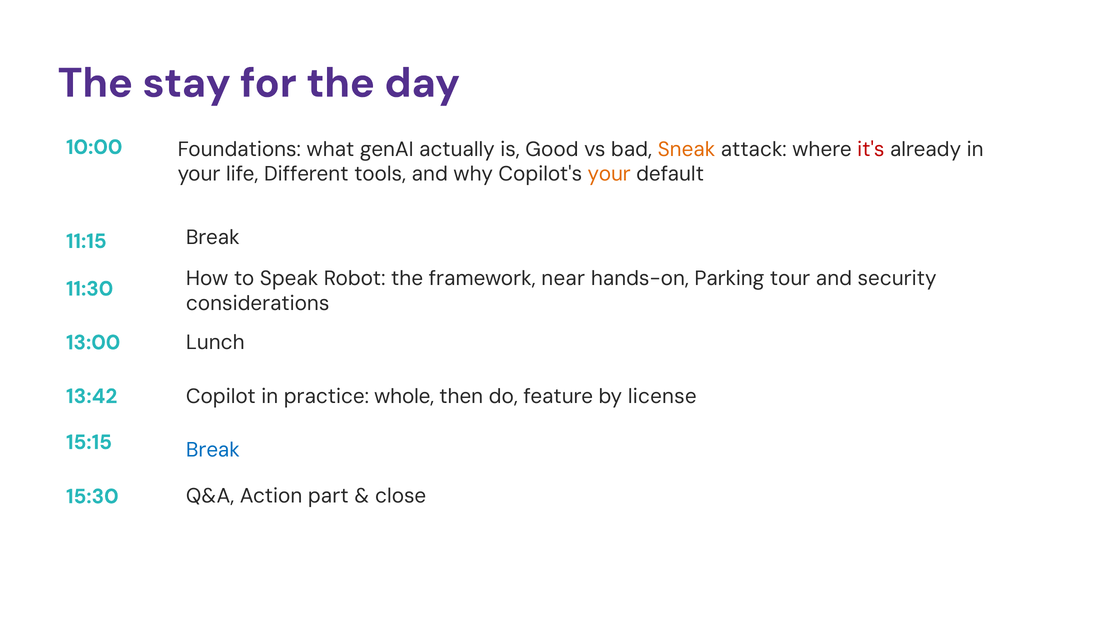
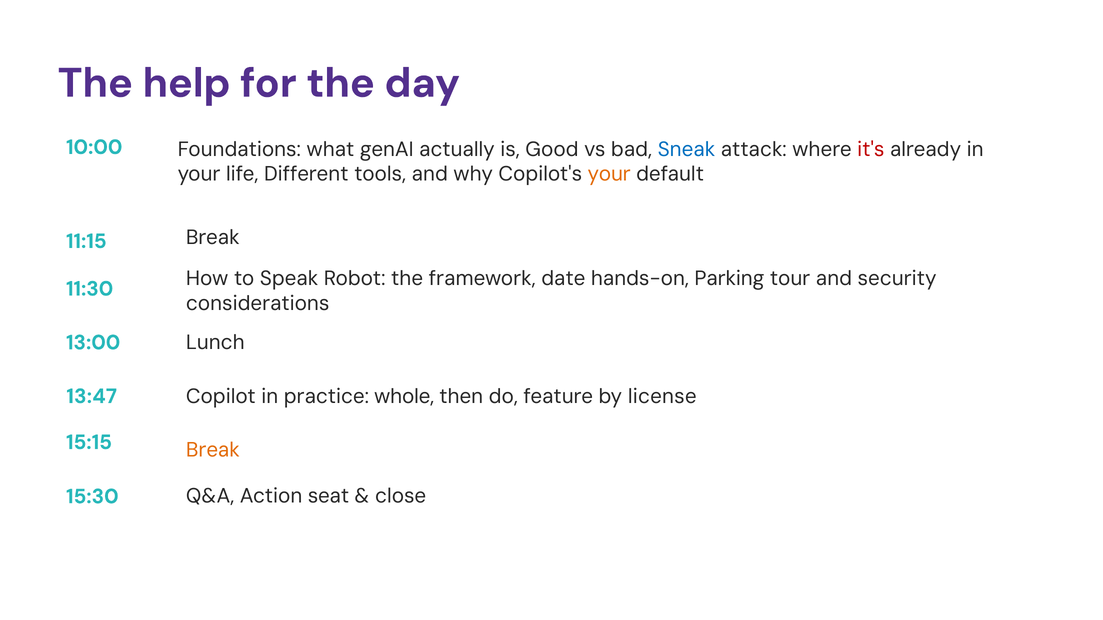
stay: stay -> help (187, 83)
Sneak colour: orange -> blue (686, 149)
near: near -> date (563, 279)
13:42: 13:42 -> 13:47 (92, 396)
Break colour: blue -> orange (213, 450)
part: part -> seat (328, 496)
